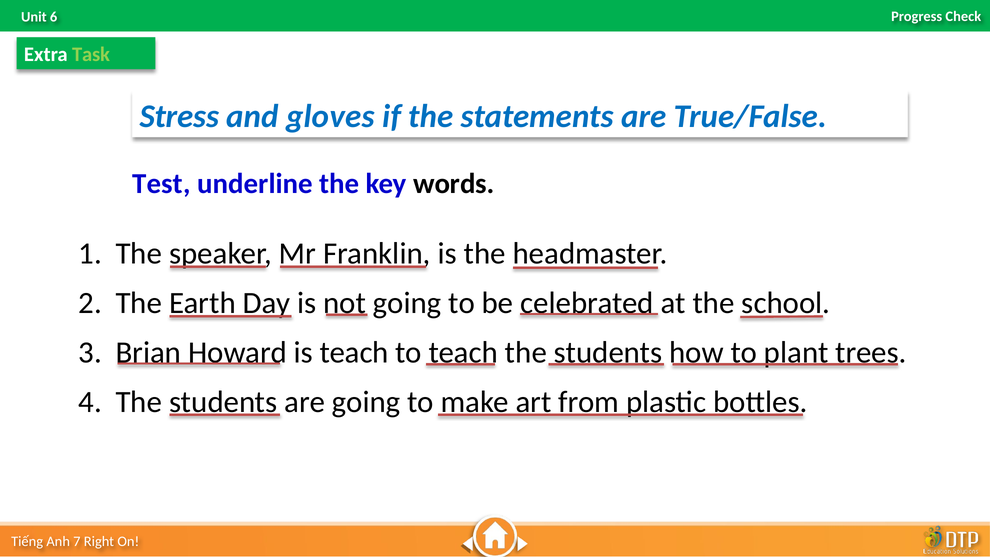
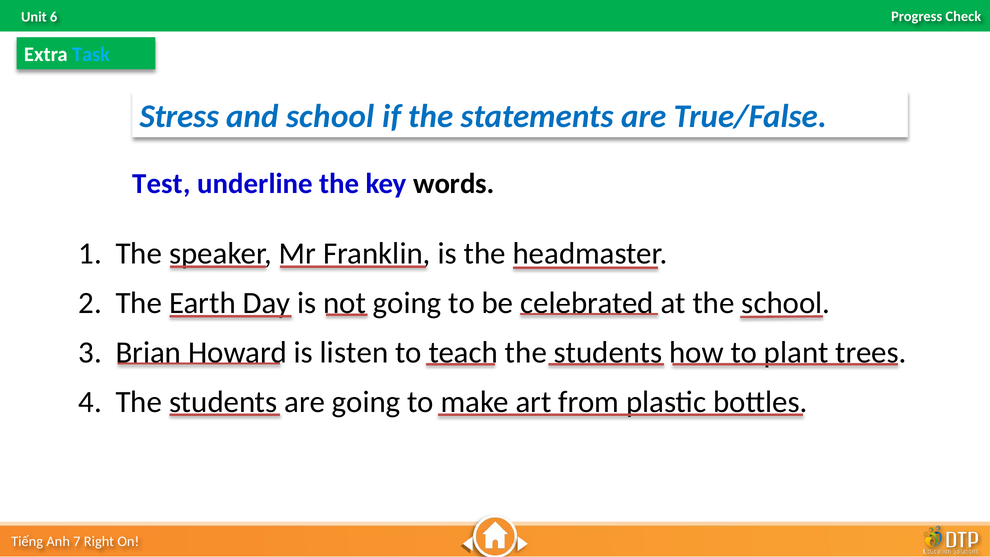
Task colour: light green -> light blue (91, 55)
and gloves: gloves -> school (330, 116)
is teach: teach -> listen (354, 352)
